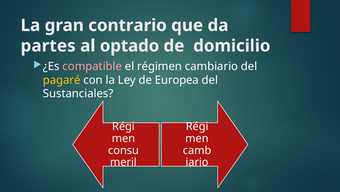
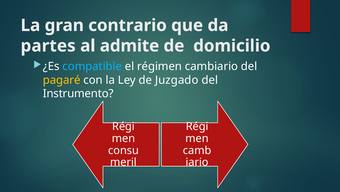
optado: optado -> admite (130, 46)
compatible colour: pink -> light blue (92, 66)
Europea: Europea -> Juzgado (177, 80)
Sustanciales: Sustanciales -> Instrumento (78, 93)
